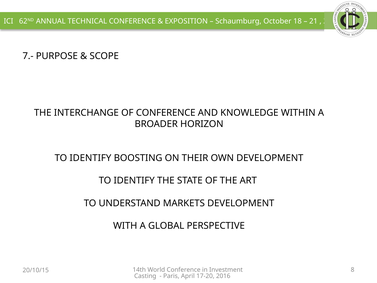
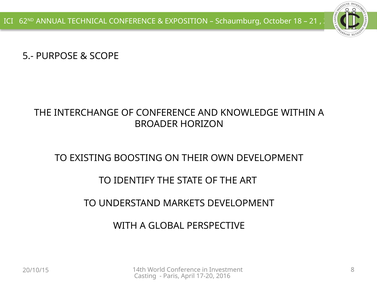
7.-: 7.- -> 5.- (28, 56)
IDENTIFY: IDENTIFY -> EXISTING (90, 158)
